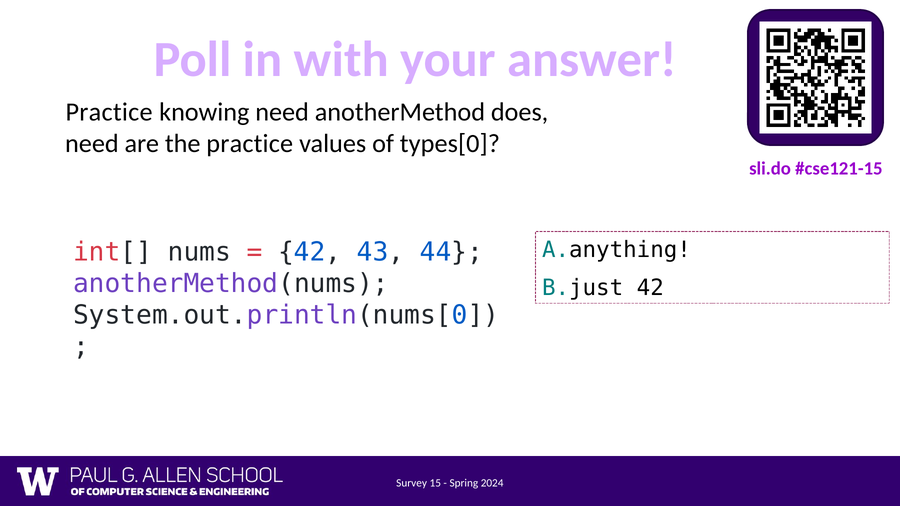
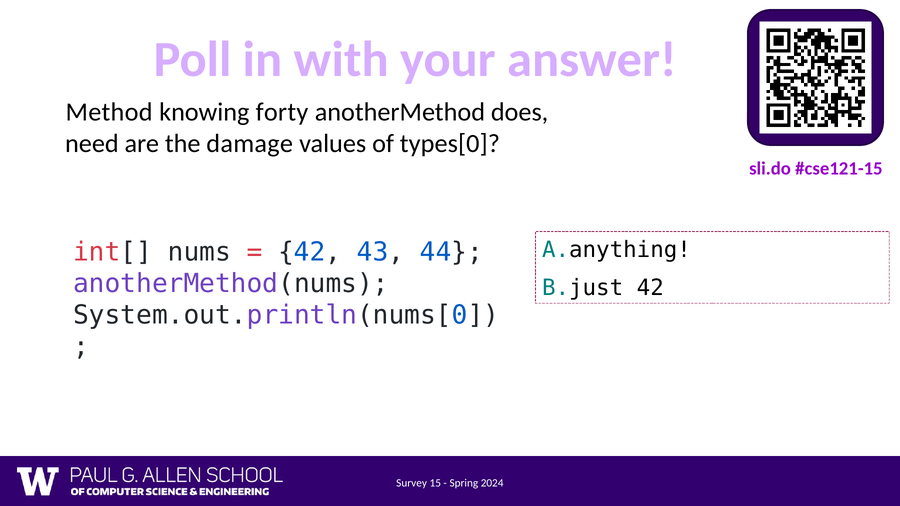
Practice: Practice -> Method (109, 112)
knowing need: need -> forty (282, 112)
the practice: practice -> damage (250, 144)
